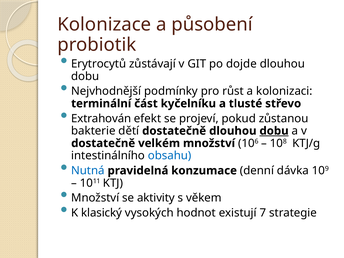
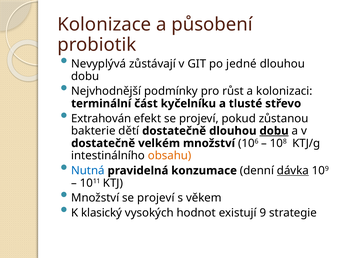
Erytrocytů: Erytrocytů -> Nevyplývá (99, 64)
dojde: dojde -> jedné (241, 64)
obsahu colour: blue -> orange (170, 156)
dávka underline: none -> present (293, 171)
Množství se aktivity: aktivity -> projeví (156, 198)
7: 7 -> 9 (263, 213)
